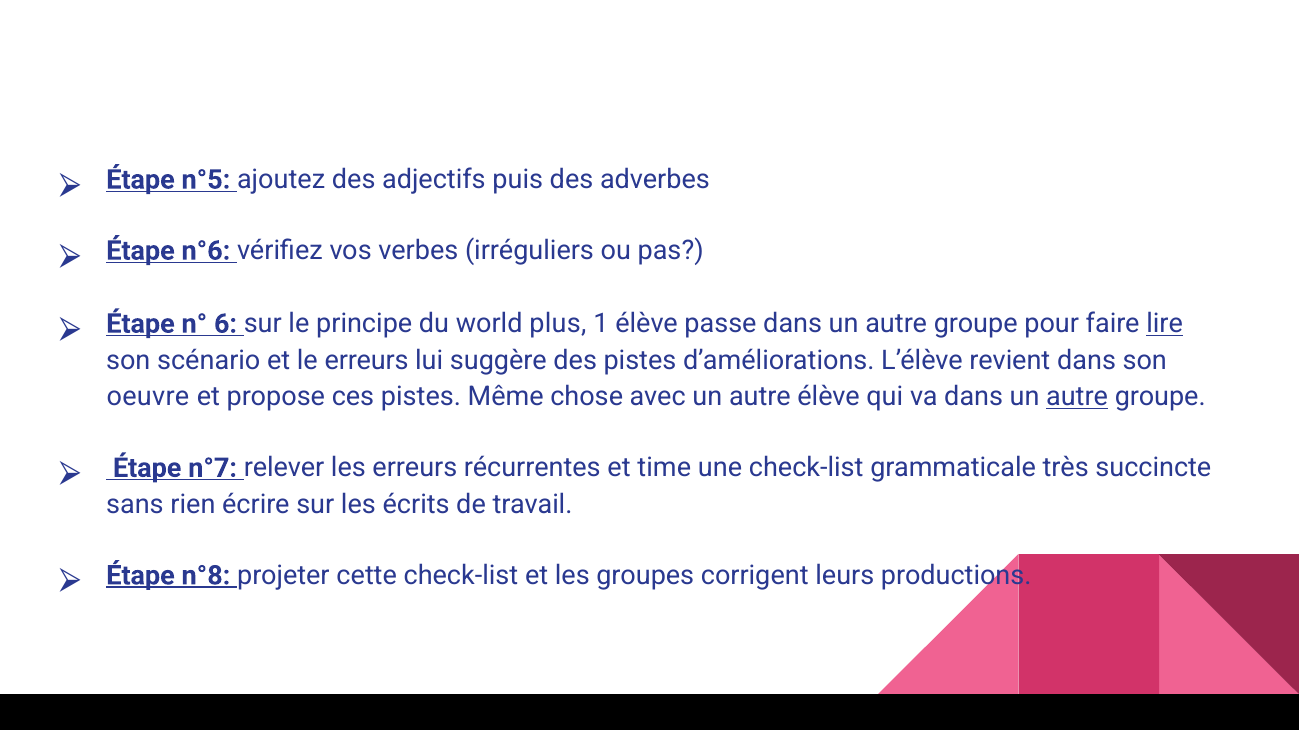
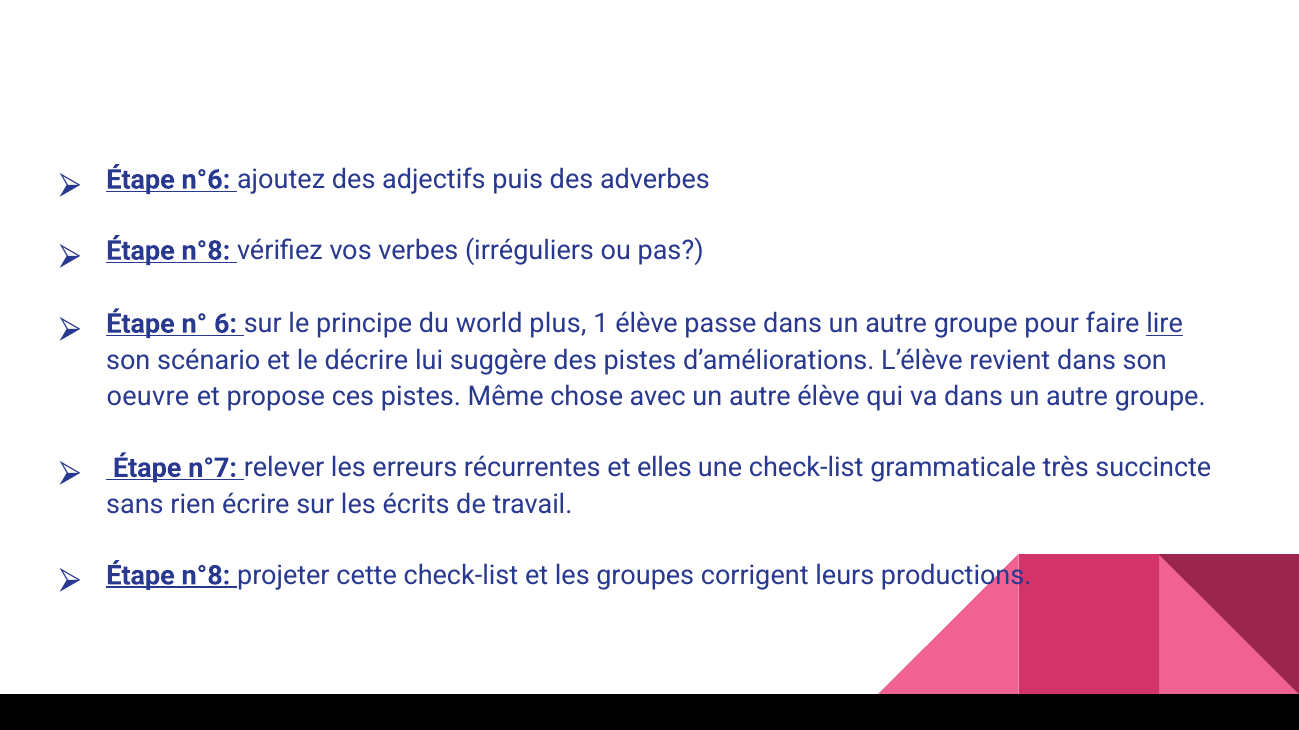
n°5: n°5 -> n°6 (206, 180)
n°6: n°6 -> n°8 (206, 251)
le erreurs: erreurs -> décrire (366, 361)
autre underline: present -> none (1077, 397)
time: time -> elles (664, 468)
